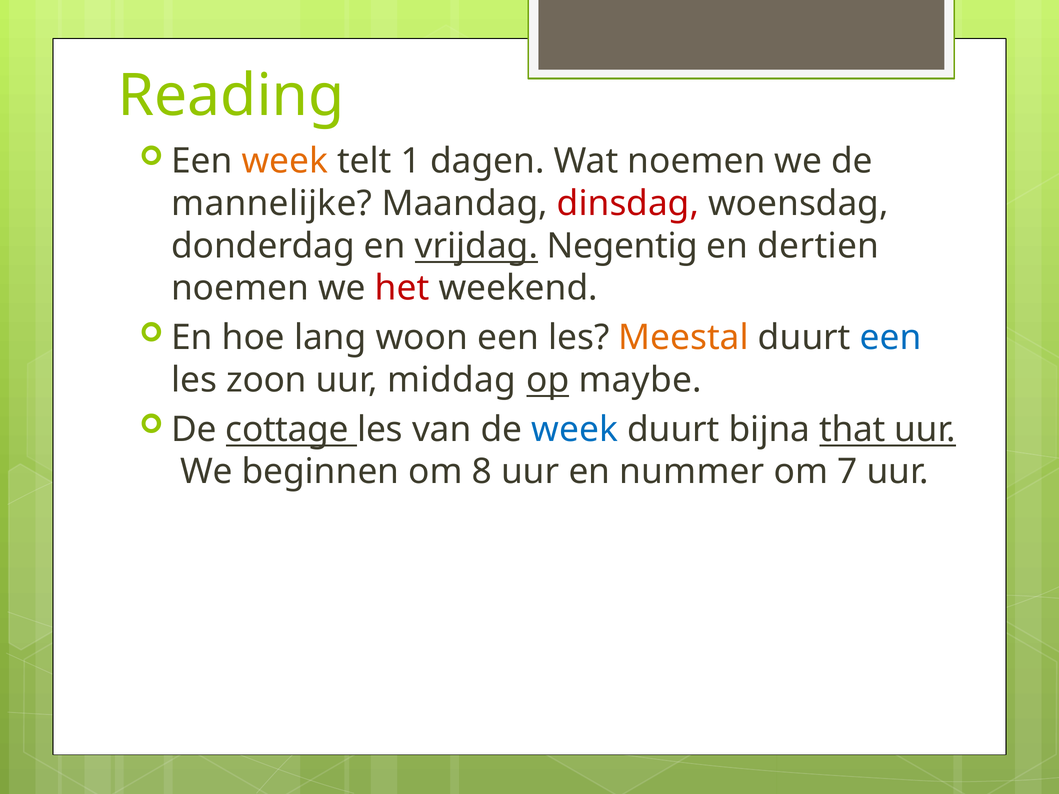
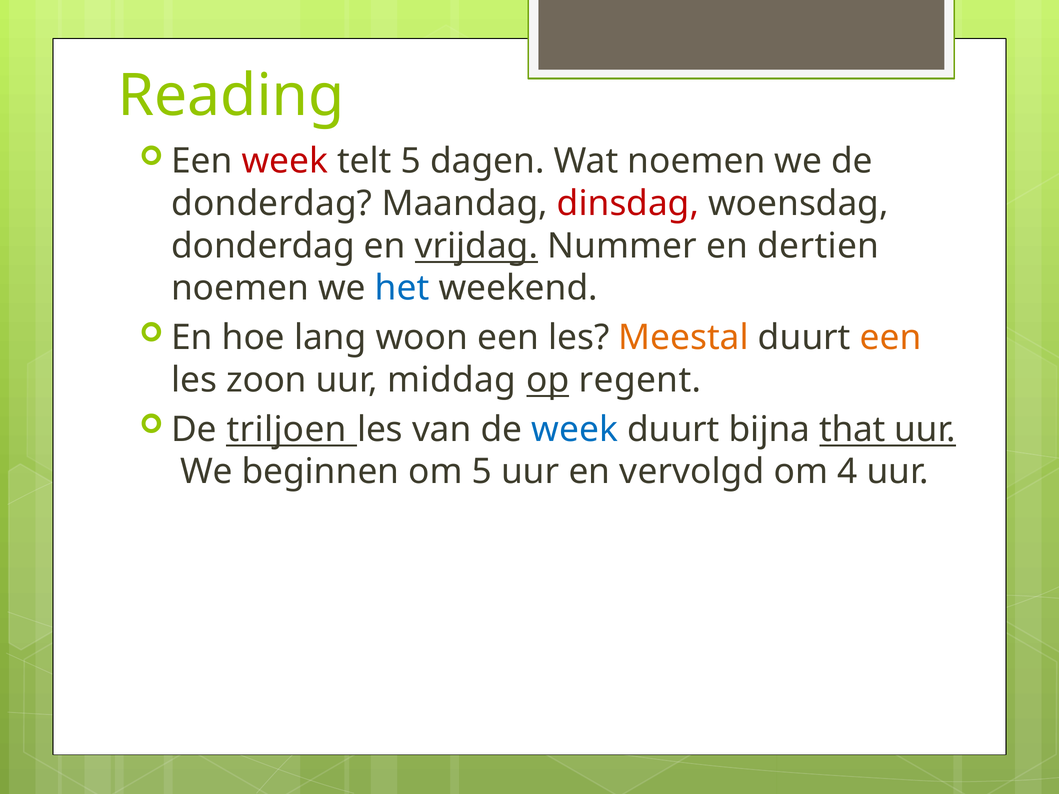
week colour: orange -> red (285, 161)
telt 1: 1 -> 5 (411, 161)
mannelijke: mannelijke -> donderdag (272, 204)
Negentig: Negentig -> Nummer (622, 246)
het colour: red -> blue (402, 288)
een colour: blue -> orange (891, 338)
maybe: maybe -> regent (640, 380)
cottage: cottage -> triljoen (287, 430)
om 8: 8 -> 5 (482, 472)
nummer: nummer -> vervolgd (692, 472)
7: 7 -> 4 (847, 472)
